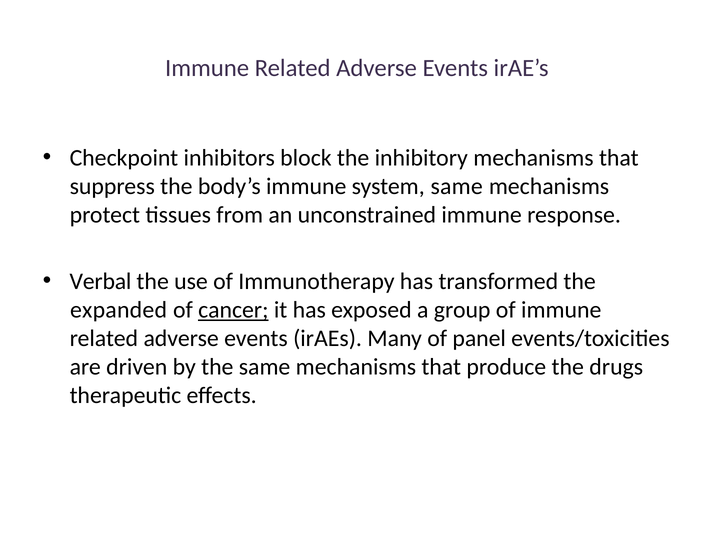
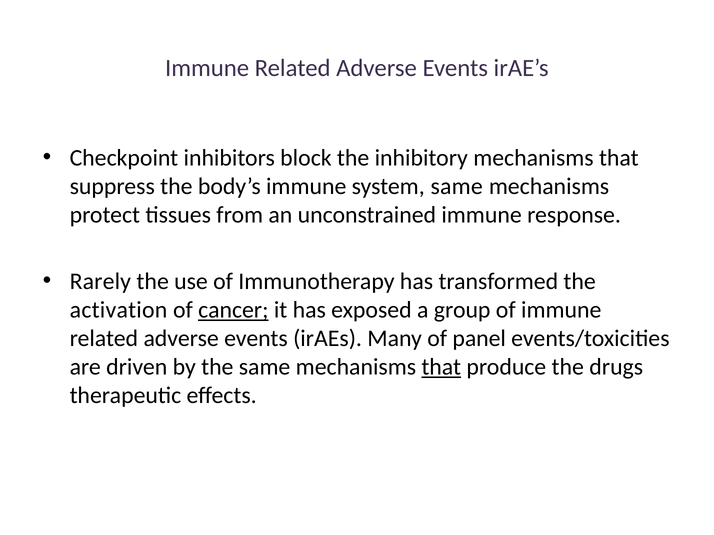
Verbal: Verbal -> Rarely (100, 282)
expanded: expanded -> activation (119, 310)
that underline: none -> present (441, 367)
